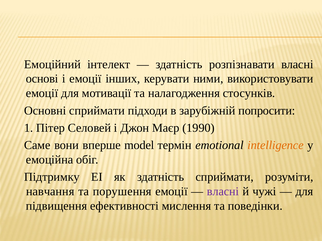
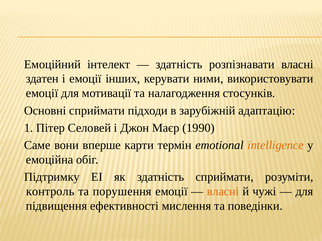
основі: основі -> здатен (42, 79)
попросити: попросити -> адаптацію (267, 111)
model: model -> карти (139, 146)
навчання: навчання -> контроль (50, 192)
власні colour: purple -> orange (223, 192)
